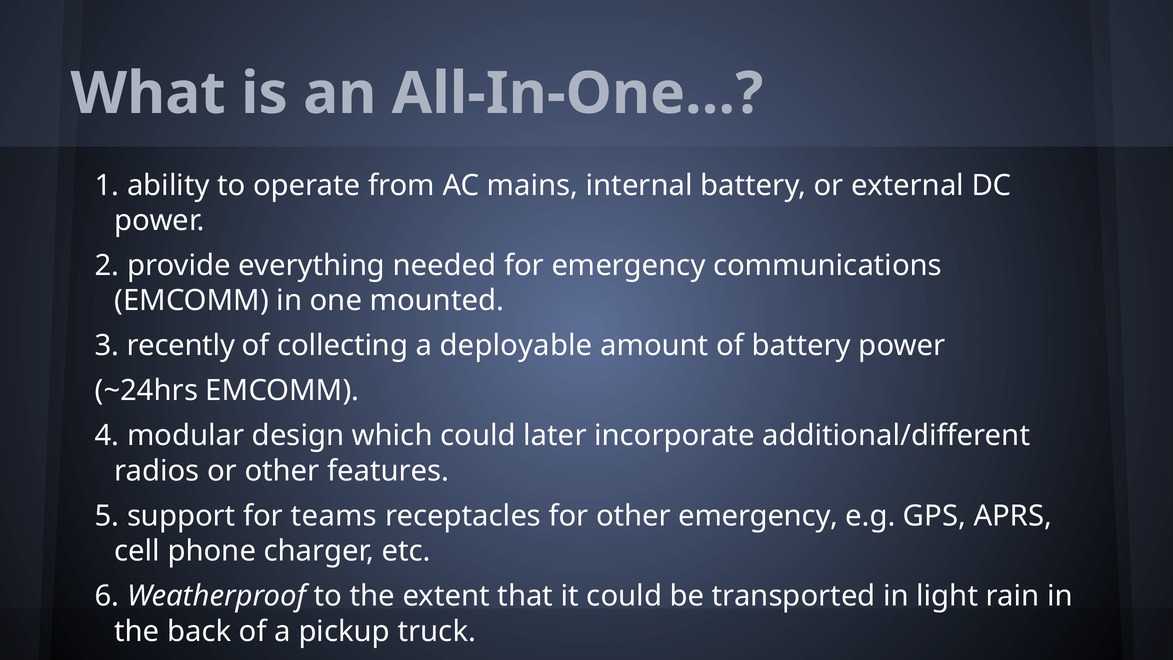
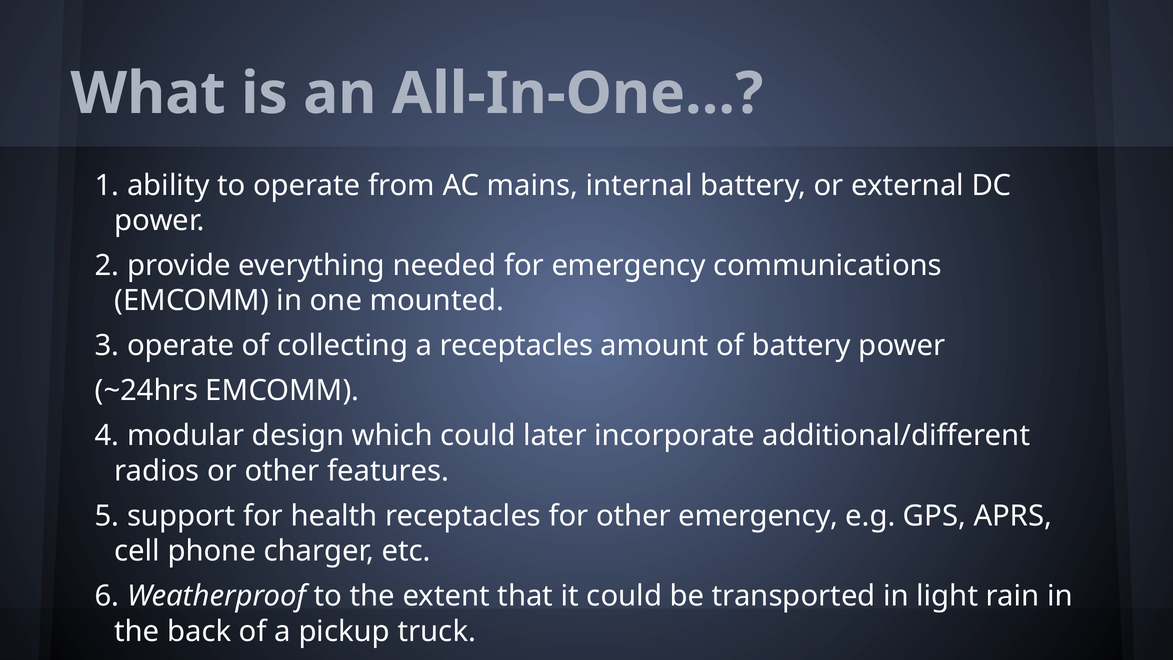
3 recently: recently -> operate (181, 346)
a deployable: deployable -> receptacles (516, 346)
teams: teams -> health (334, 516)
